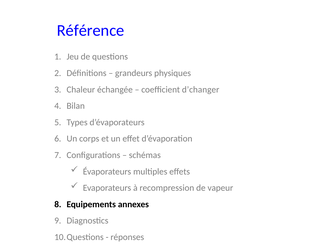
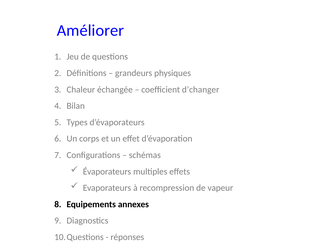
Référence: Référence -> Améliorer (90, 30)
